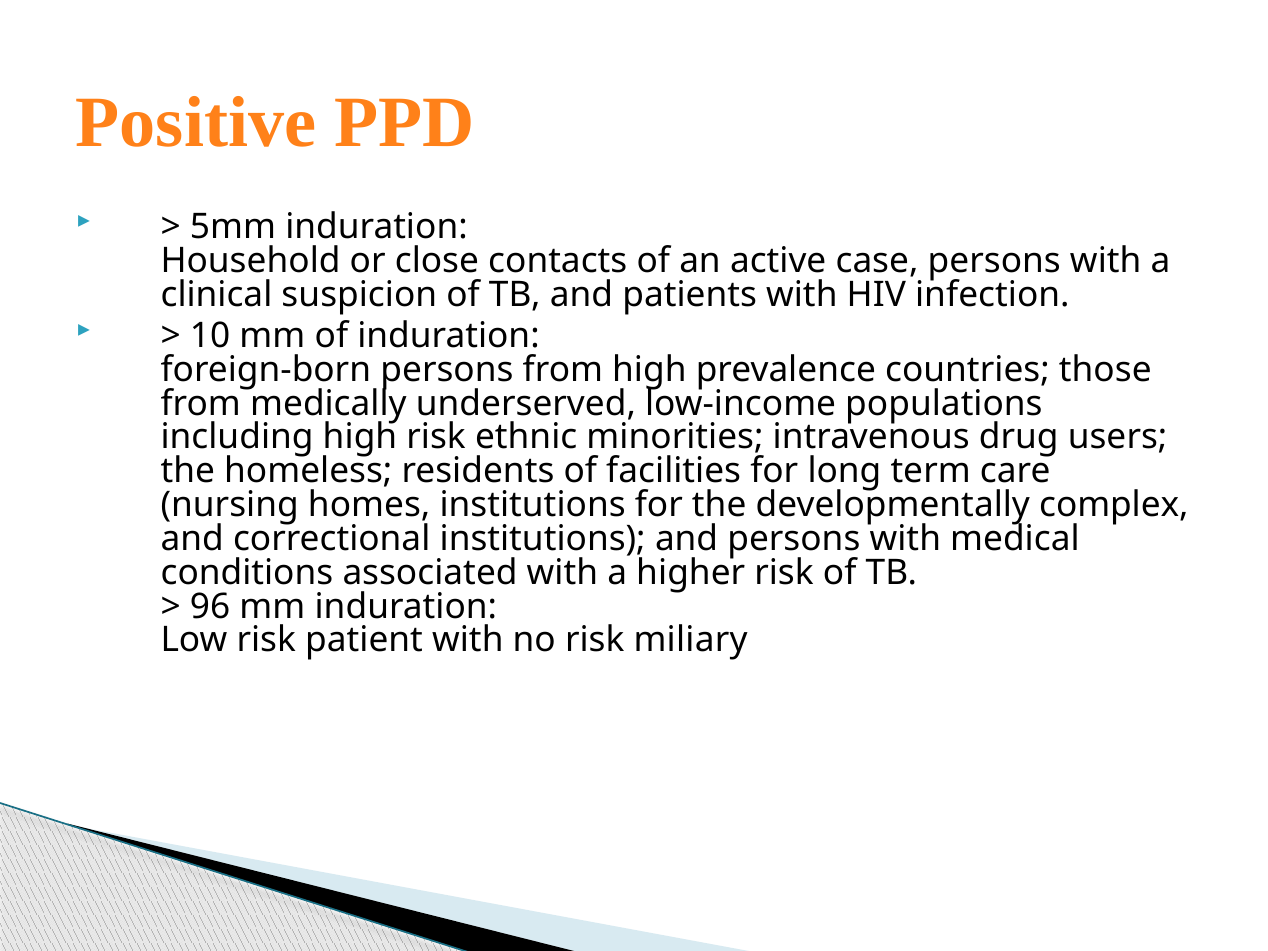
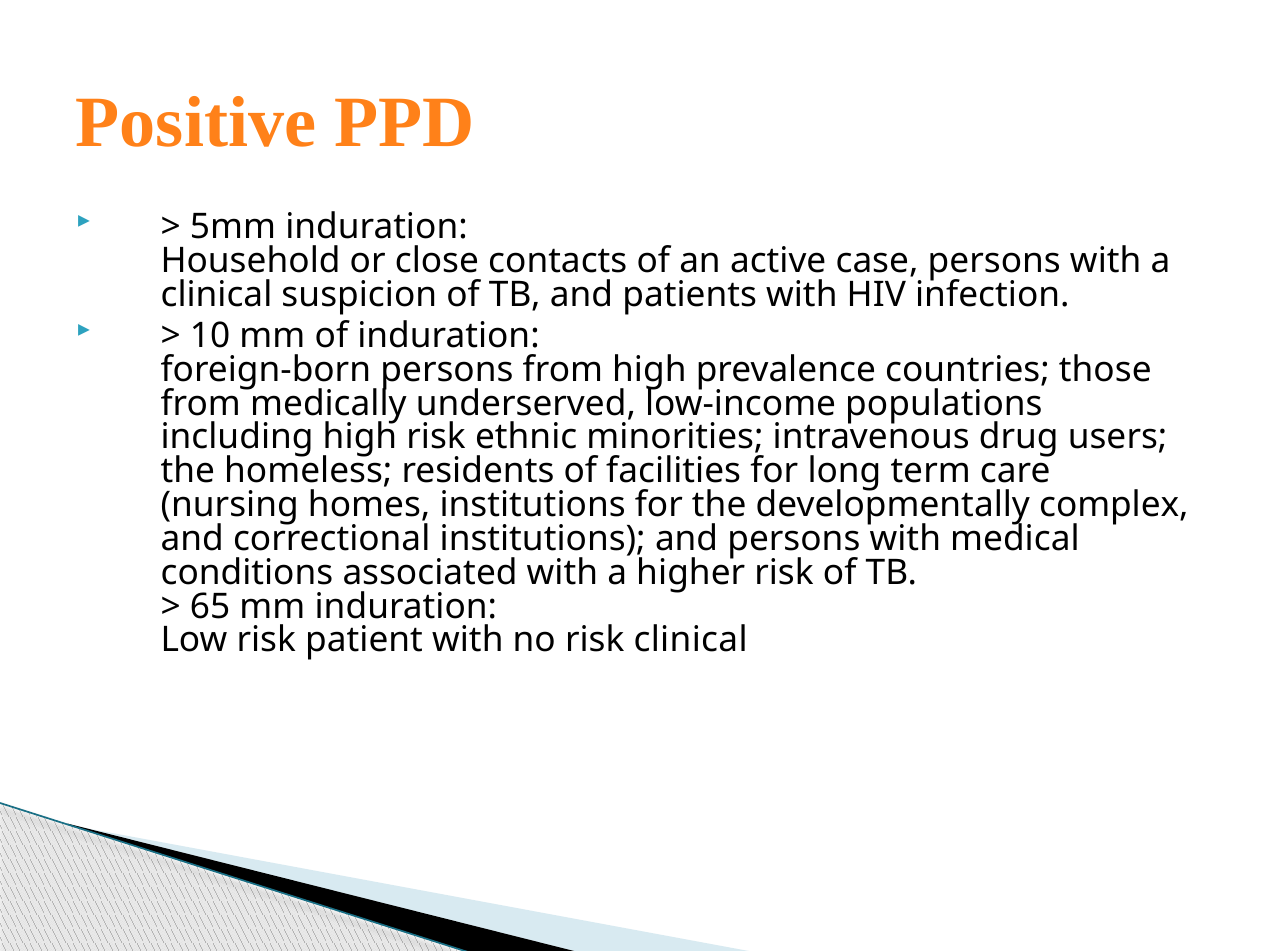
96: 96 -> 65 (210, 606)
risk miliary: miliary -> clinical (691, 640)
